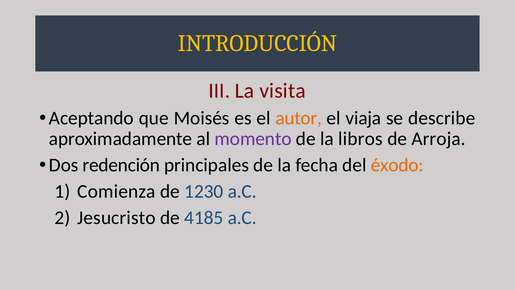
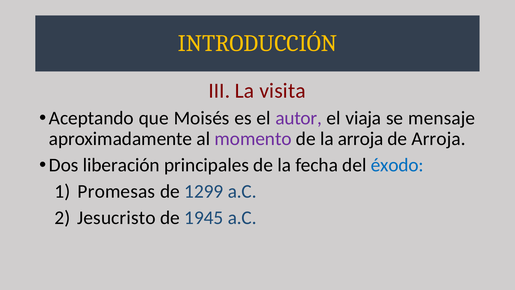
autor colour: orange -> purple (299, 118)
describe: describe -> mensaje (442, 118)
la libros: libros -> arroja (361, 139)
redención: redención -> liberación (121, 165)
éxodo colour: orange -> blue (397, 165)
Comienza: Comienza -> Promesas (116, 191)
1230: 1230 -> 1299 (204, 191)
4185: 4185 -> 1945 (204, 217)
